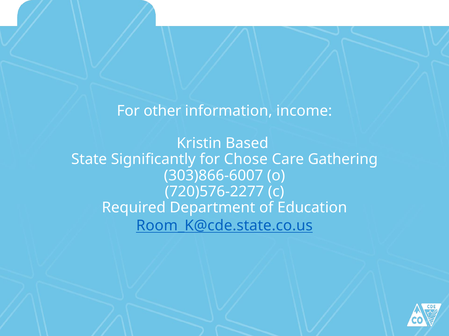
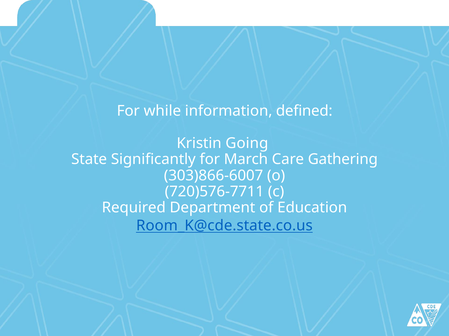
other: other -> while (162, 111)
income: income -> defined (304, 111)
Based: Based -> Going (247, 144)
Chose: Chose -> March (246, 160)
720)576-2277: 720)576-2277 -> 720)576-7711 (214, 192)
